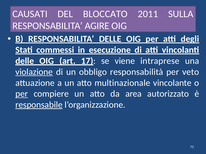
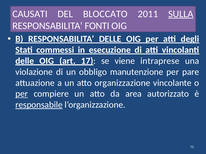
SULLA underline: none -> present (181, 14)
AGIRE: AGIRE -> FONTI (97, 26)
violazione underline: present -> none (34, 72)
responsabilità: responsabilità -> manutenzione (137, 72)
veto: veto -> pare (191, 72)
multinazionale: multinazionale -> organizzazione (122, 83)
